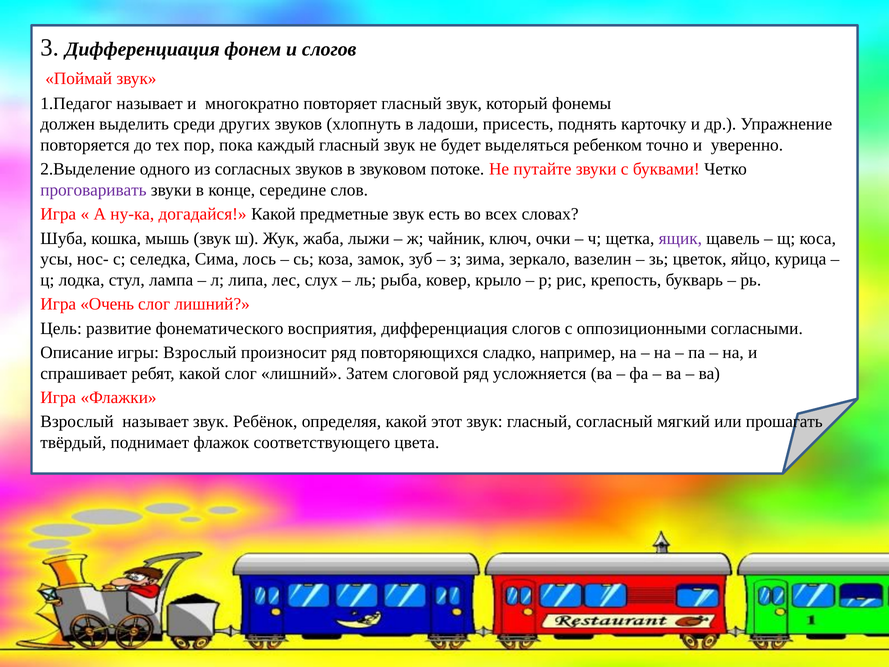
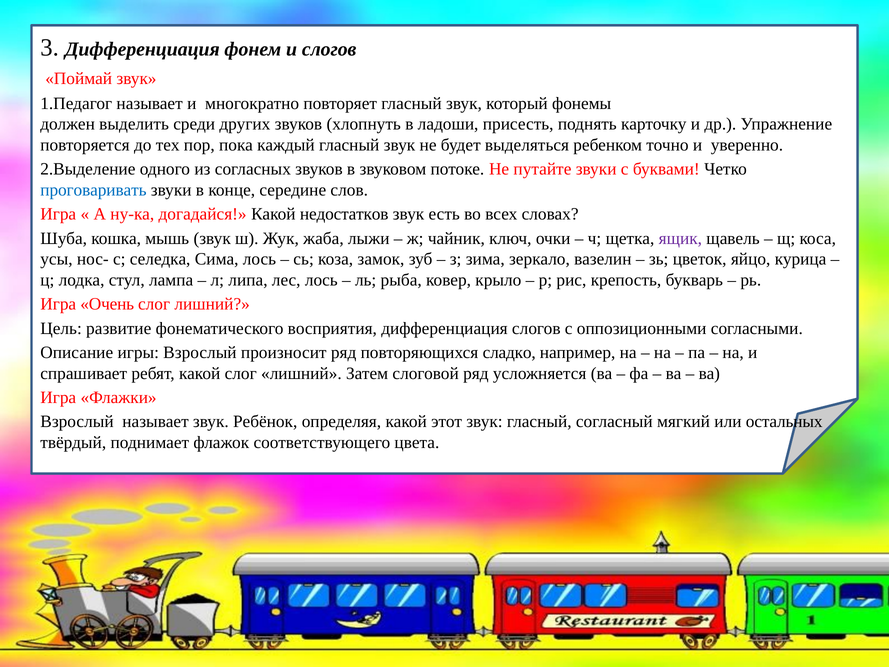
проговаривать colour: purple -> blue (93, 190)
предметные: предметные -> недостатков (344, 214)
лес слух: слух -> лось (321, 280)
прошагать: прошагать -> остальных (784, 422)
